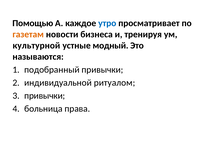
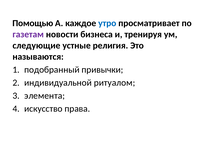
газетам colour: orange -> purple (28, 34)
культурной: культурной -> следующие (36, 45)
модный: модный -> религия (110, 45)
привычки: привычки -> элемента (45, 96)
больница: больница -> искусство (43, 109)
